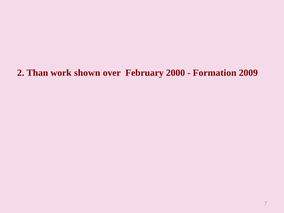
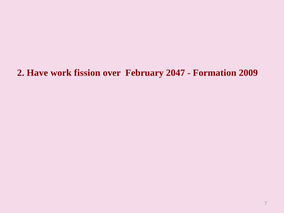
Than: Than -> Have (37, 73)
shown: shown -> fission (87, 73)
2000: 2000 -> 2047 (176, 73)
